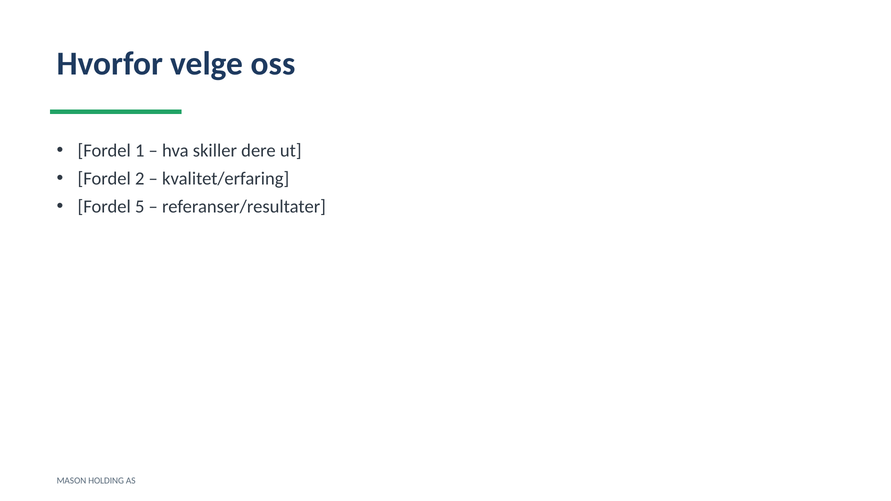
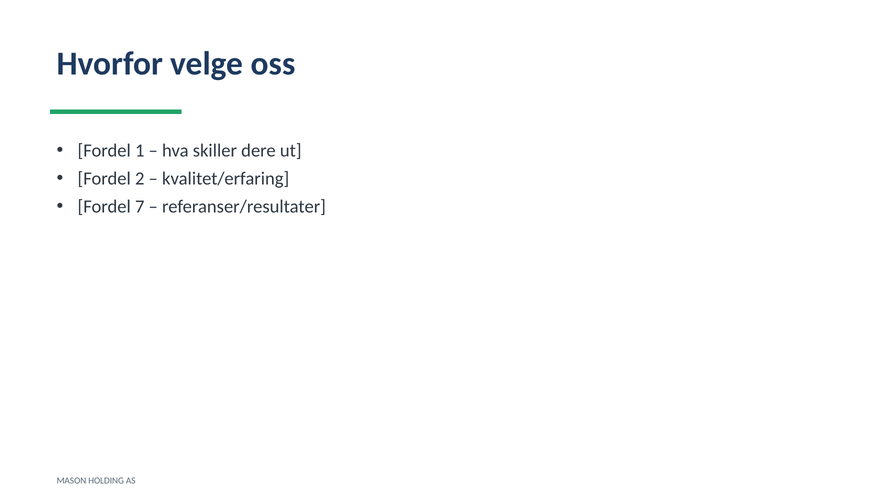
5: 5 -> 7 (140, 207)
